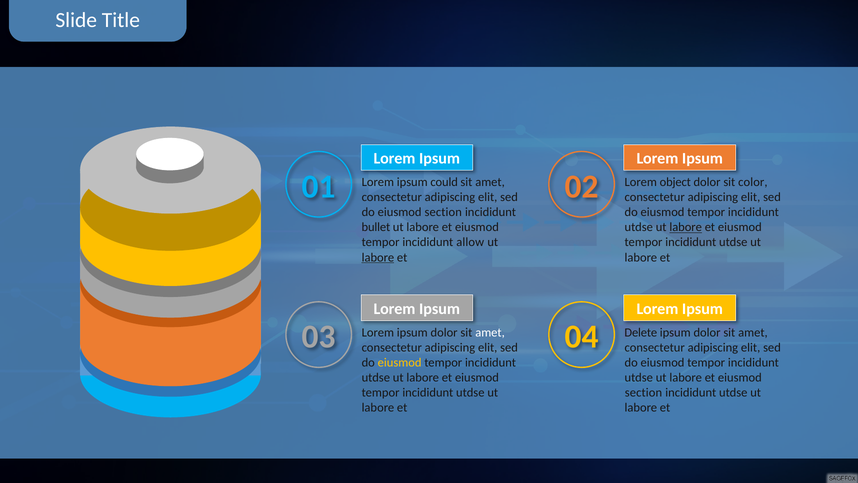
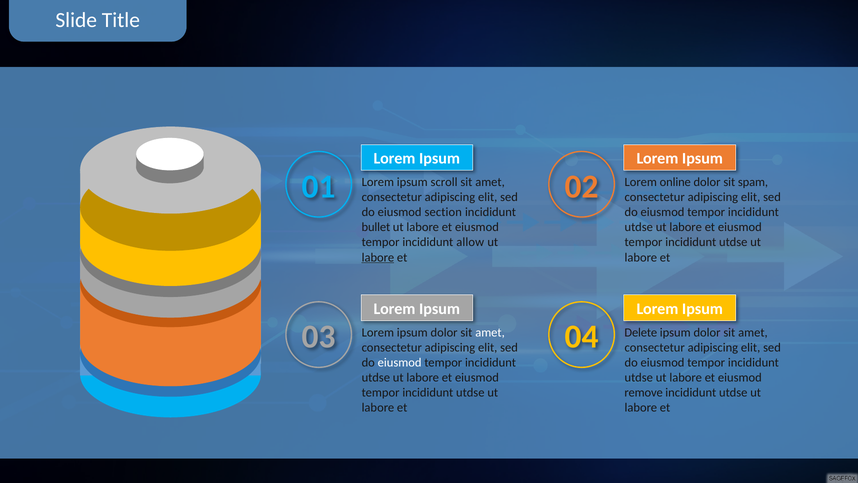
could: could -> scroll (444, 182)
object: object -> online (675, 182)
color: color -> spam (753, 182)
labore underline: present -> none (686, 227)
eiusmod colour: yellow -> white (400, 362)
section: section -> remove (644, 392)
